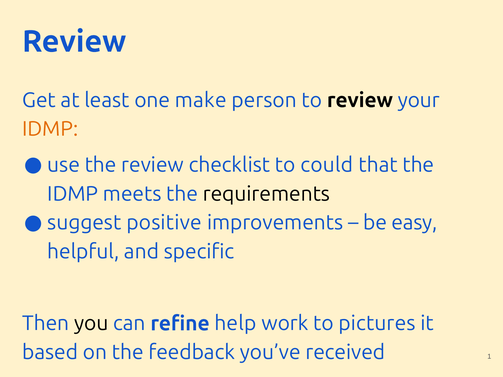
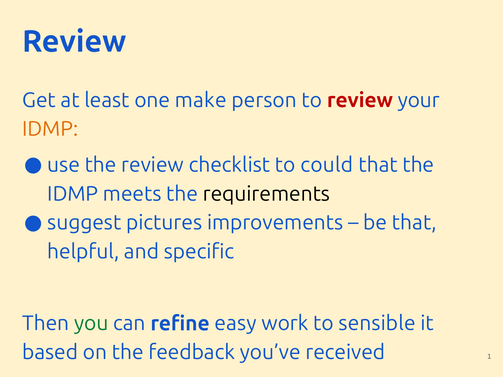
review colour: black -> red (360, 100)
positive: positive -> pictures (164, 223)
be easy: easy -> that (414, 223)
you colour: black -> green (91, 324)
help: help -> easy (235, 324)
pictures: pictures -> sensible (377, 324)
